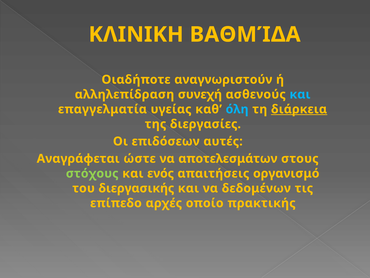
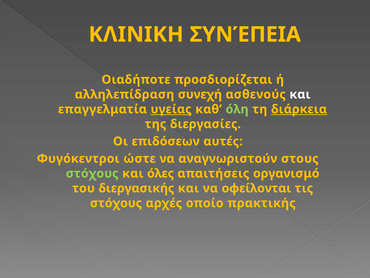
ΒΑΘΜΊΔΑ: ΒΑΘΜΊΔΑ -> ΣΥΝΈΠΕΙΑ (245, 34)
αναγνωριστούν: αναγνωριστούν -> προσδιορίζεται (223, 79)
και colour: light blue -> white (300, 94)
υγείας underline: none -> present (171, 109)
όλη colour: light blue -> light green (237, 109)
Αναγράφεται: Αναγράφεται -> Φυγόκεντροι (78, 158)
αποτελεσμάτων: αποτελεσμάτων -> αναγνωριστούν (228, 158)
ενός: ενός -> όλες (161, 173)
δεδομένων: δεδομένων -> οφείλονται (256, 188)
επίπεδο: επίπεδο -> στόχους (116, 203)
